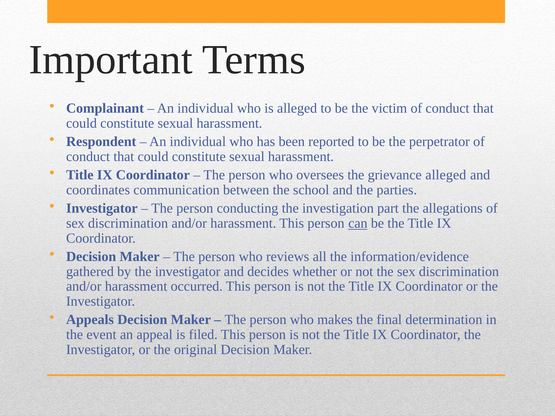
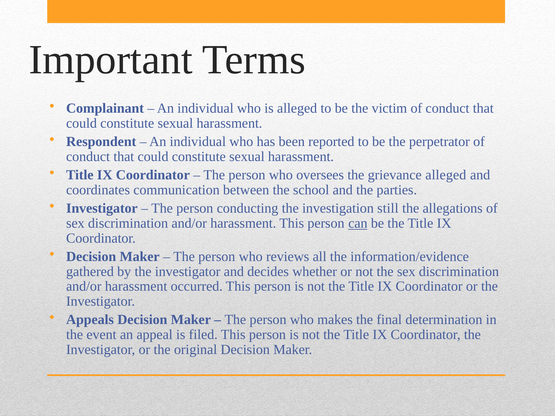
part: part -> still (388, 208)
